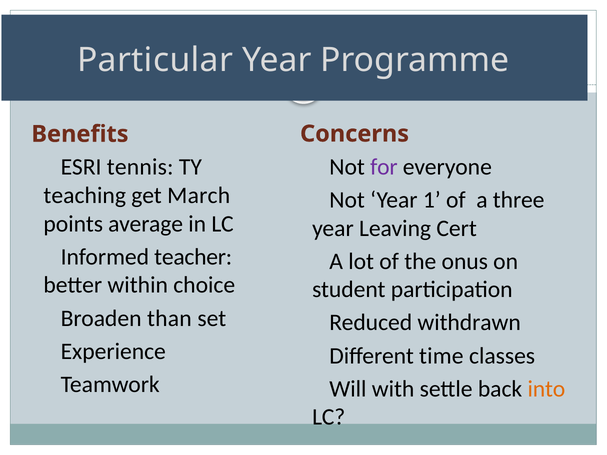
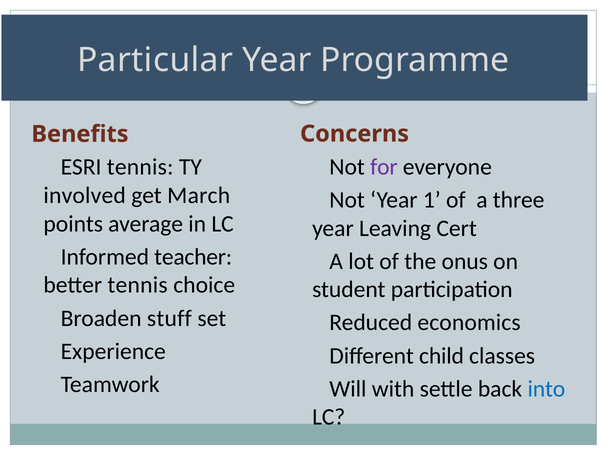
teaching: teaching -> involved (85, 196)
better within: within -> tennis (138, 285)
than: than -> stuff (169, 318)
withdrawn: withdrawn -> economics (469, 323)
time: time -> child (442, 356)
into colour: orange -> blue (546, 389)
